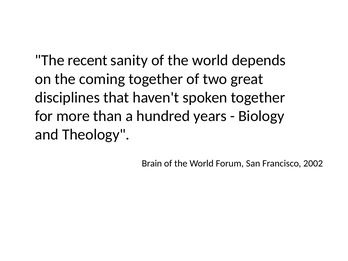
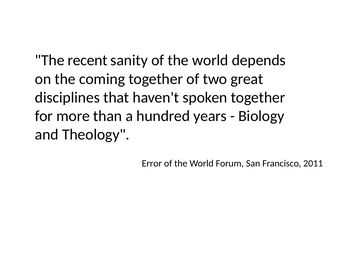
Brain: Brain -> Error (152, 163)
2002: 2002 -> 2011 (313, 163)
